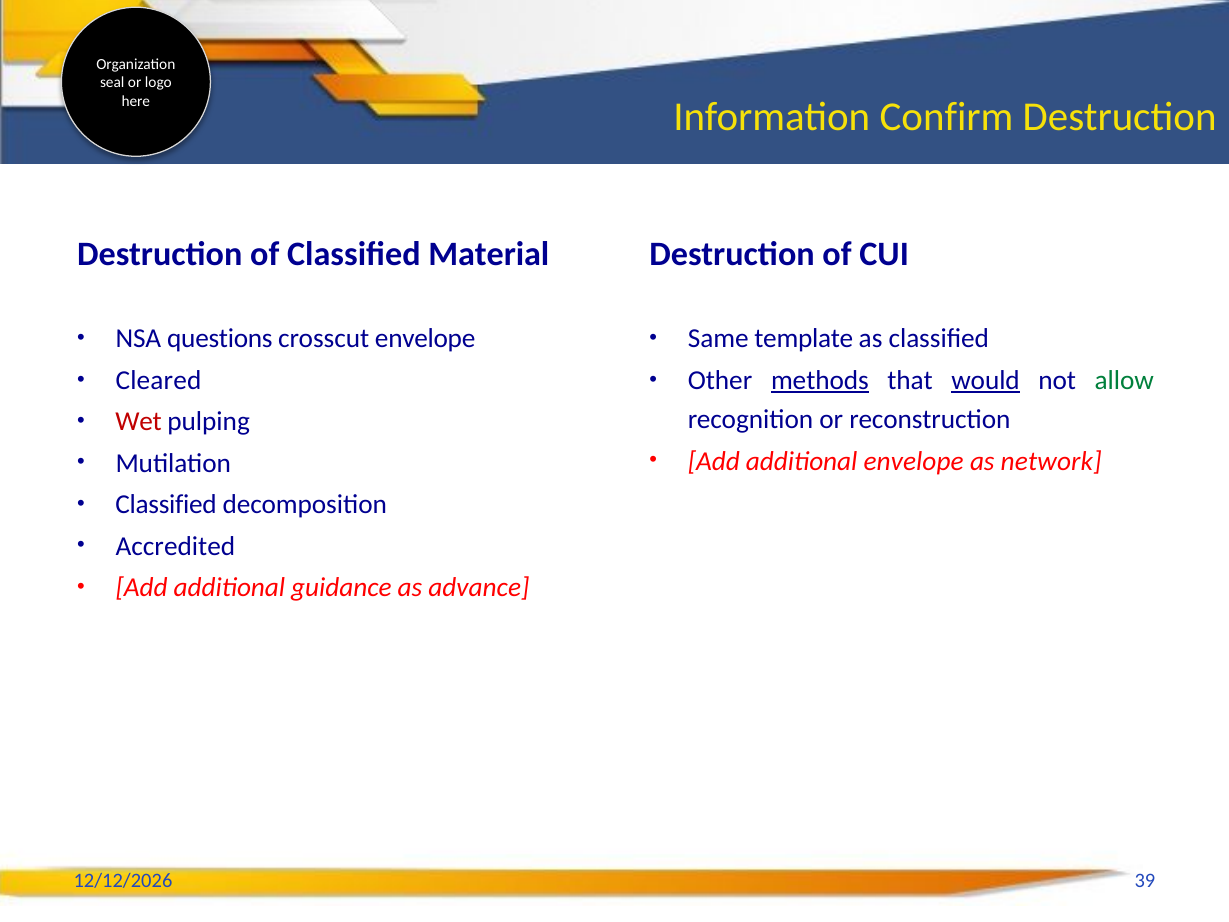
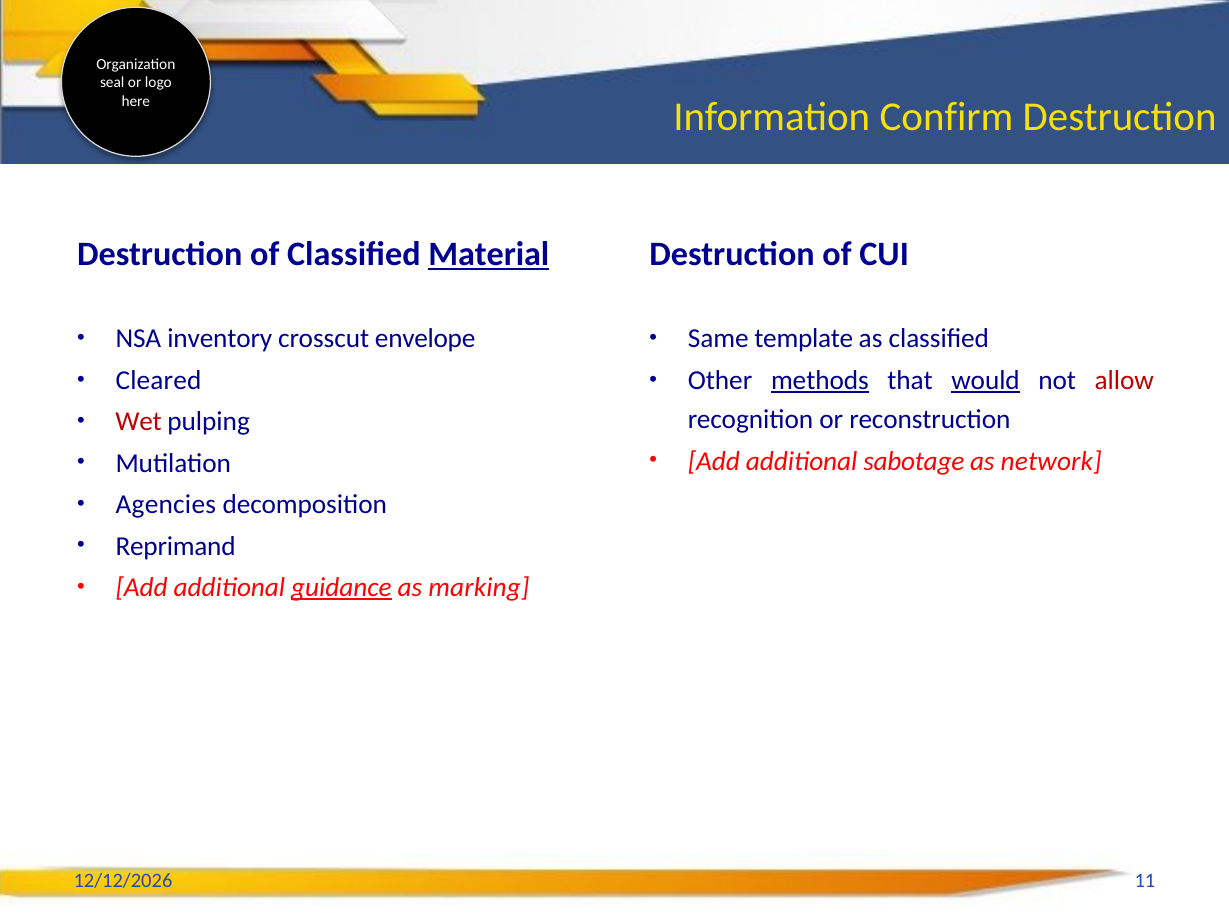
Material underline: none -> present (489, 254)
questions: questions -> inventory (220, 339)
allow colour: green -> red (1124, 380)
additional envelope: envelope -> sabotage (914, 461)
Classified: Classified -> Agencies (166, 505)
Accredited: Accredited -> Reprimand (176, 546)
guidance underline: none -> present (341, 587)
advance: advance -> marking (479, 587)
39: 39 -> 11 (1145, 880)
